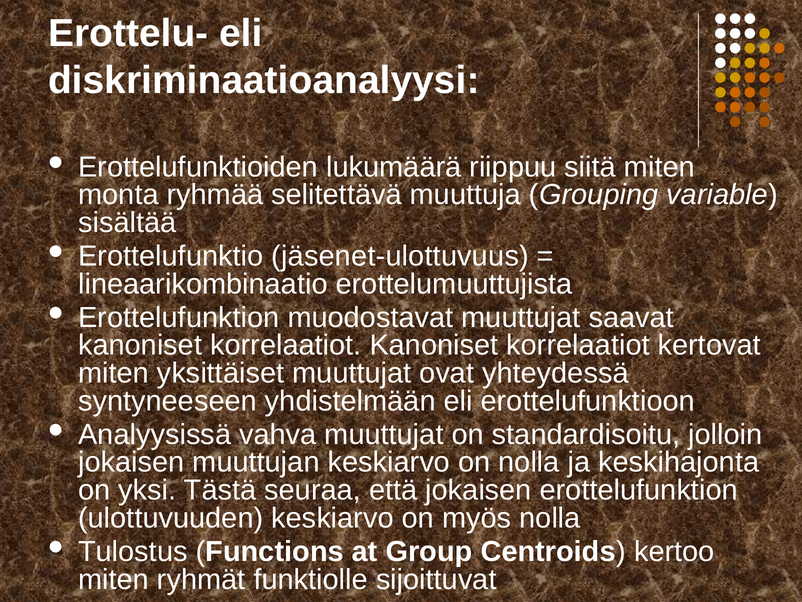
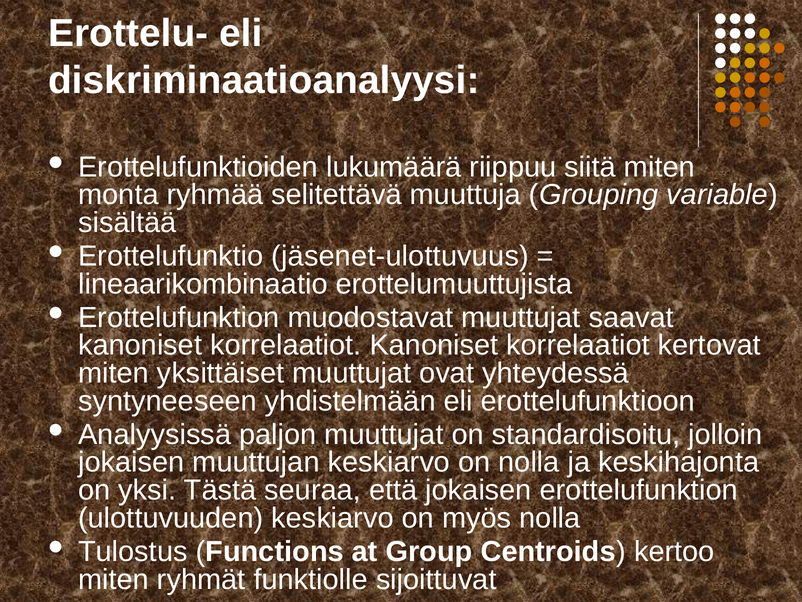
vahva: vahva -> paljon (278, 434)
